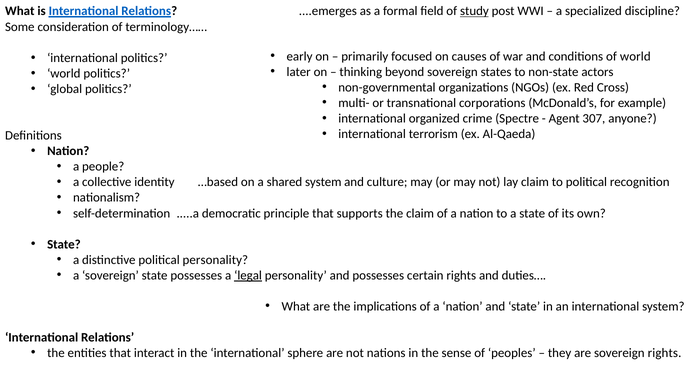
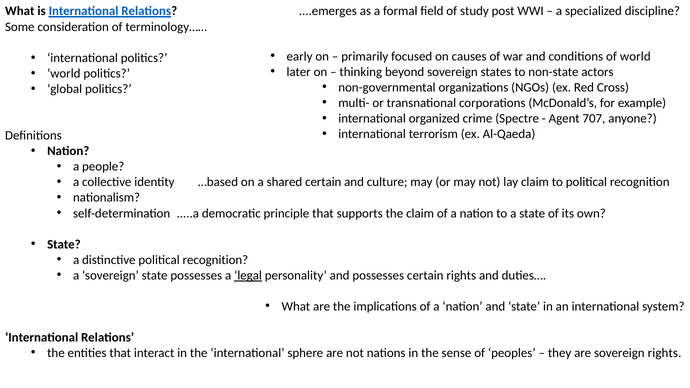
study underline: present -> none (474, 11)
307: 307 -> 707 (594, 118)
shared system: system -> certain (323, 182)
distinctive political personality: personality -> recognition (215, 260)
